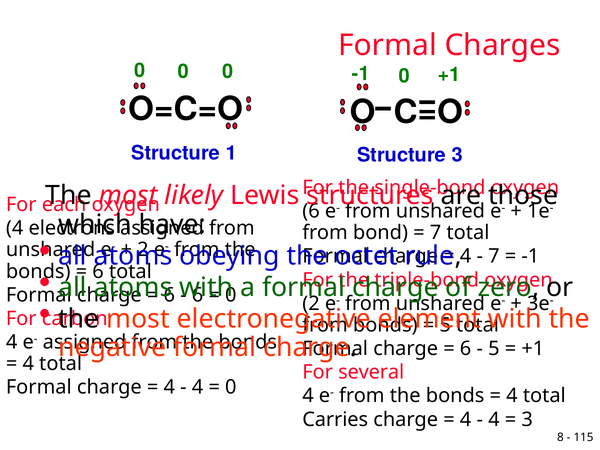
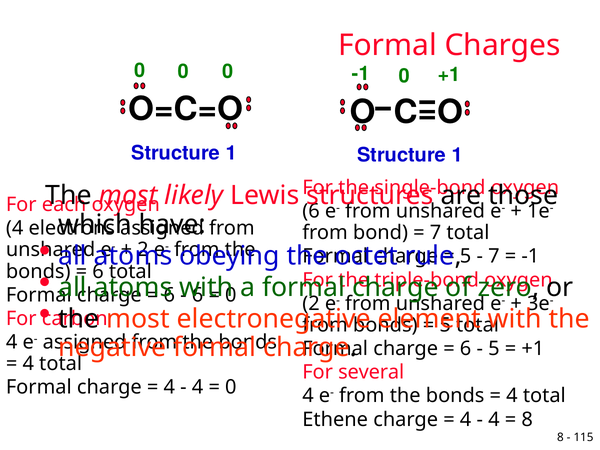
1 Structure 3: 3 -> 1 (457, 155)
4: 4 -> 5 (466, 256)
Carries: Carries -> Ethene (335, 419)
3: 3 -> 8 (527, 419)
